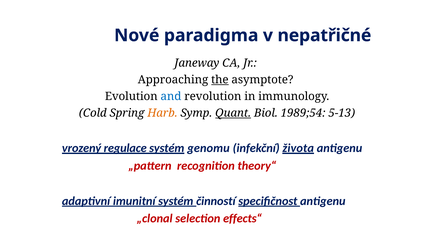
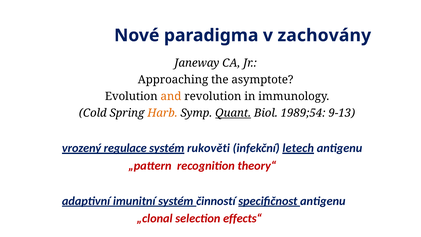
nepatřičné: nepatřičné -> zachovány (324, 35)
the underline: present -> none (220, 80)
and colour: blue -> orange (171, 96)
5-13: 5-13 -> 9-13 (342, 113)
genomu: genomu -> rukověti (209, 148)
života: života -> letech (298, 148)
